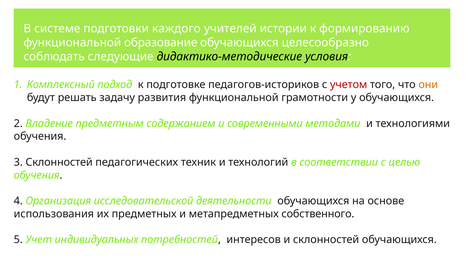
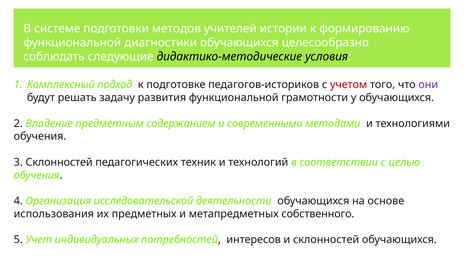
каждого: каждого -> методов (176, 29)
образование: образование -> диагностики (161, 43)
они colour: orange -> purple (428, 85)
